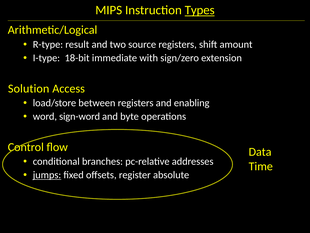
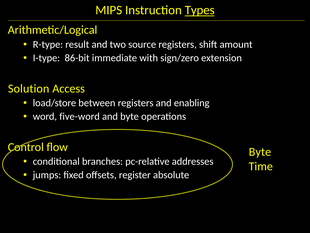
18-bit: 18-bit -> 86-bit (77, 58)
sign-word: sign-word -> five-word (80, 116)
Data: Data -> Byte (260, 152)
jumps underline: present -> none (47, 175)
